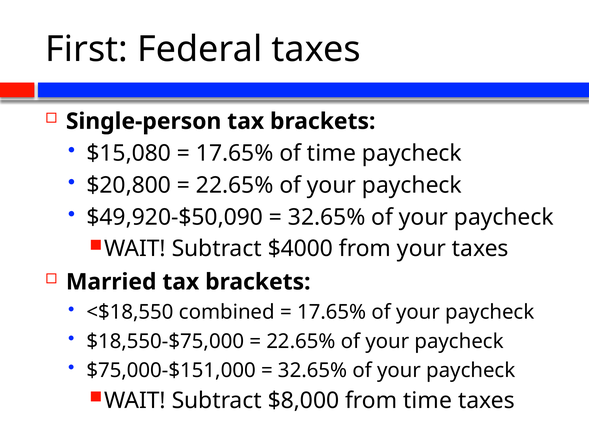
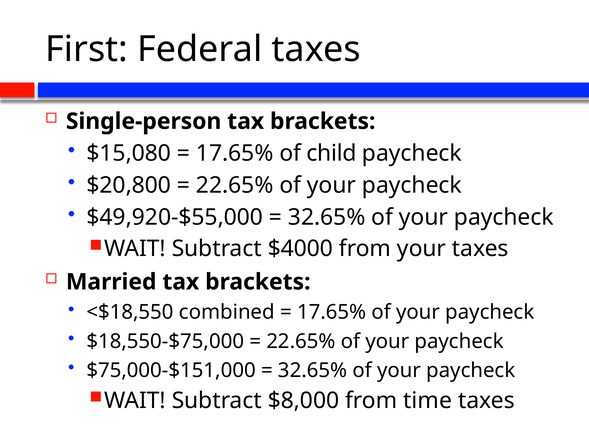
of time: time -> child (332, 153)
$49,920-$50,090: $49,920-$50,090 -> $49,920-$55,000 (175, 217)
